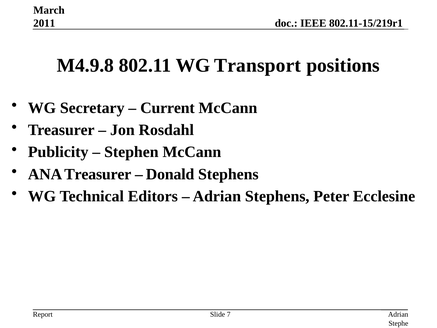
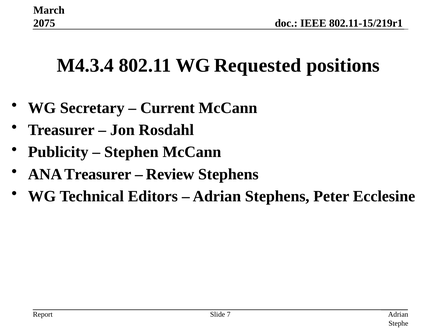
2011: 2011 -> 2075 (44, 23)
M4.9.8: M4.9.8 -> M4.3.4 (85, 65)
Transport: Transport -> Requested (258, 65)
Donald: Donald -> Review (170, 174)
